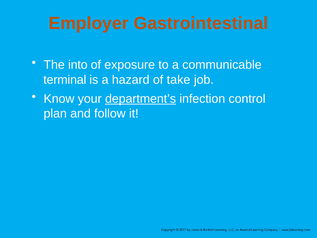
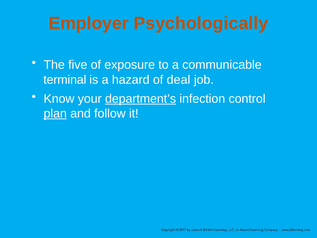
Gastrointestinal: Gastrointestinal -> Psychologically (201, 23)
into: into -> five (78, 65)
take: take -> deal (179, 80)
plan underline: none -> present (55, 114)
